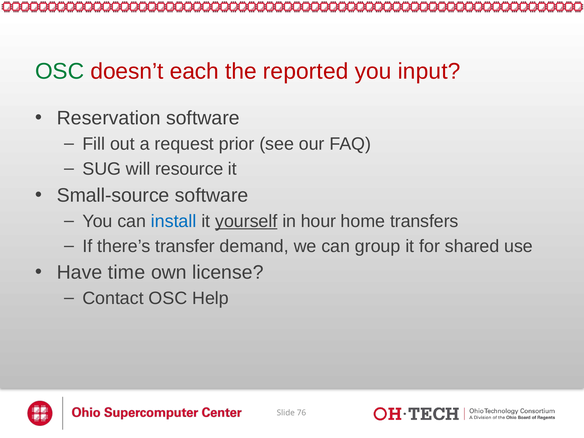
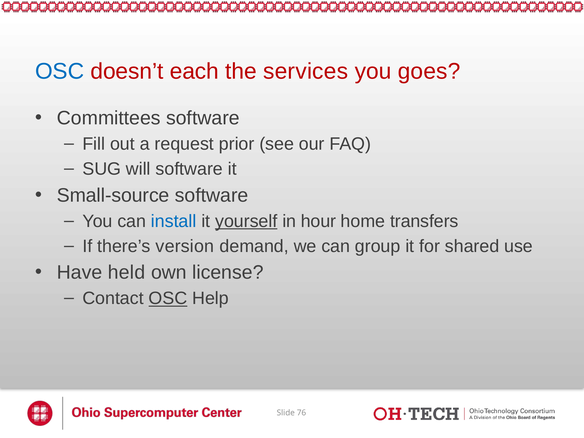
OSC colour: green -> blue (60, 71)
reported: reported -> services (306, 71)
input: input -> goes (429, 71)
Reservation: Reservation -> Committees (109, 118)
will resource: resource -> software (189, 169)
transfer: transfer -> version (185, 246)
time: time -> held (127, 273)
OSC underline: none -> present (168, 298)
